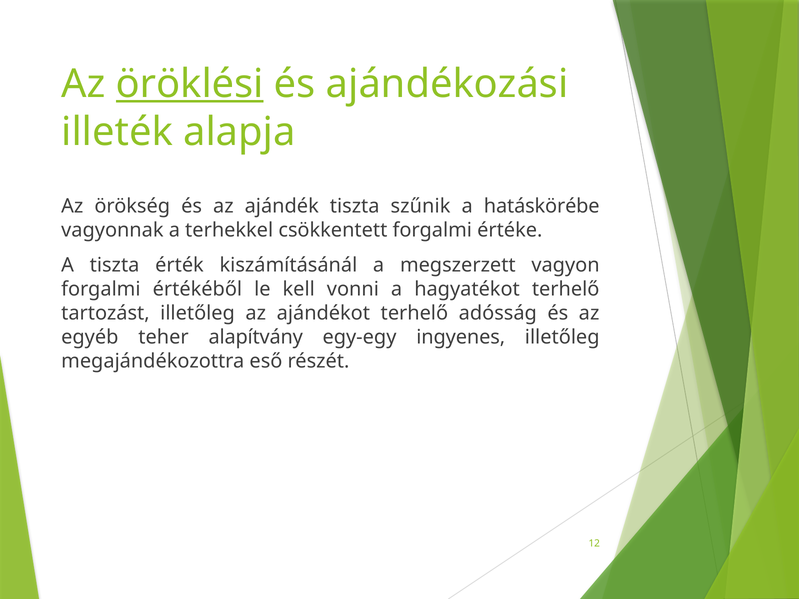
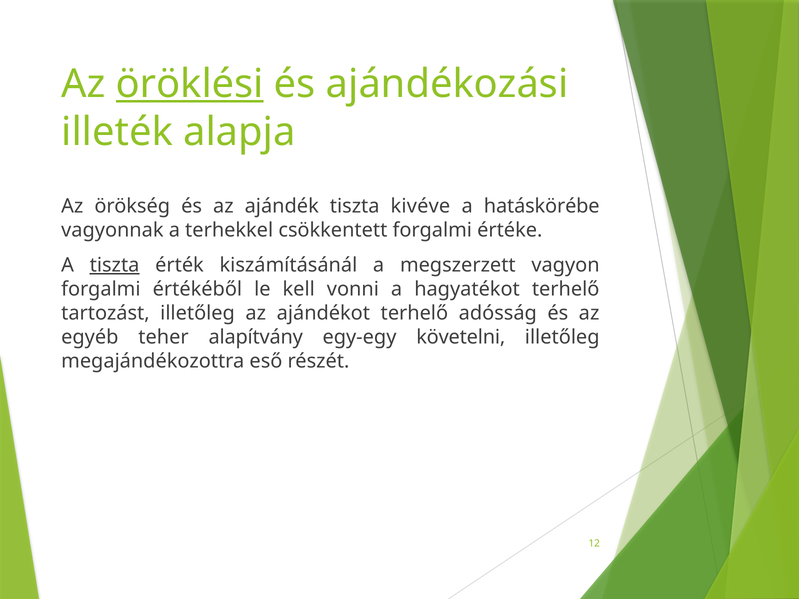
szűnik: szűnik -> kivéve (420, 206)
tiszta underline: none -> present (115, 265)
ingyenes: ingyenes -> követelni (461, 337)
